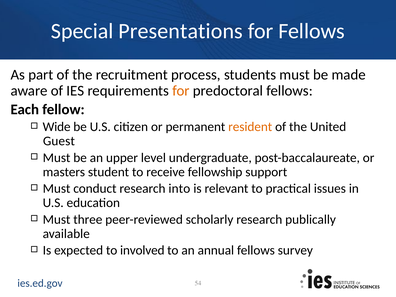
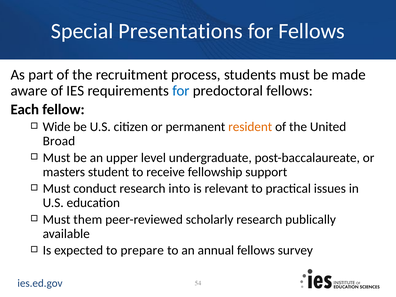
for colour: orange -> blue (181, 91)
Guest: Guest -> Broad (59, 141)
three: three -> them (88, 219)
involved: involved -> prepare (142, 250)
